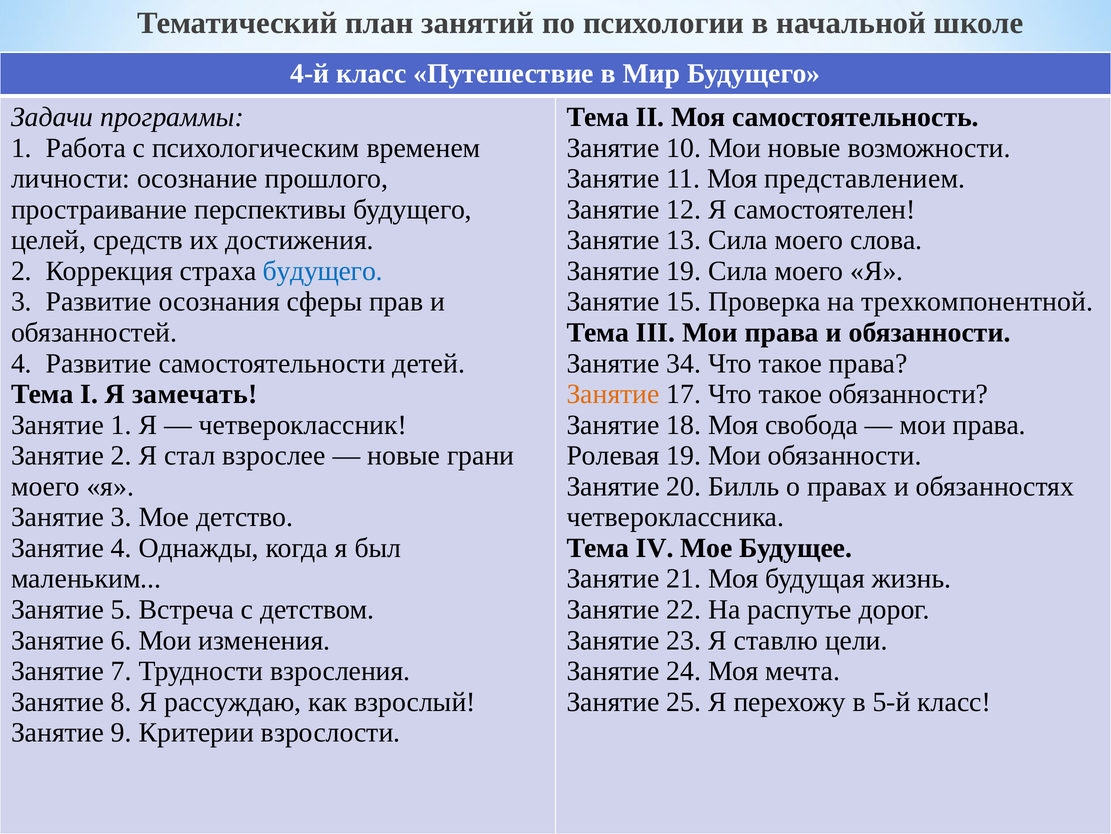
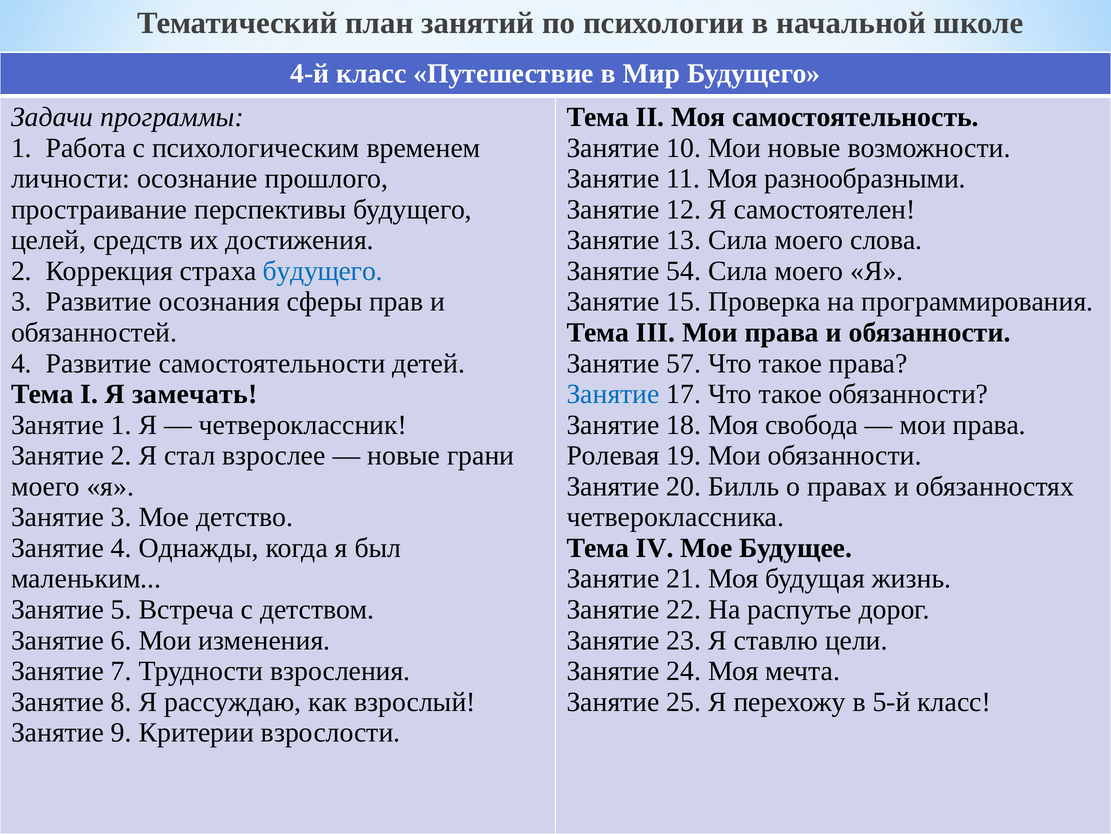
представлением: представлением -> разнообразными (865, 179)
Занятие 19: 19 -> 54 (684, 271)
трехкомпонентной: трехкомпонентной -> программирования (977, 302)
34: 34 -> 57 (684, 363)
Занятие colour: orange -> blue (613, 394)
